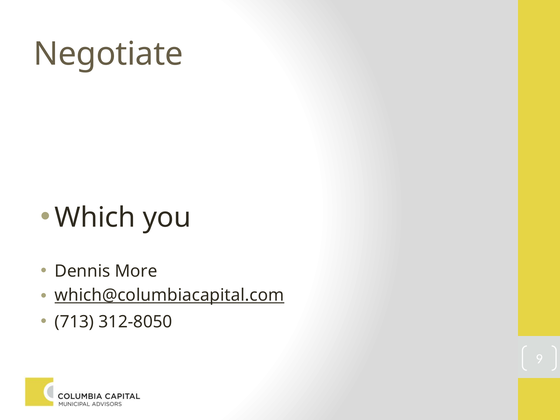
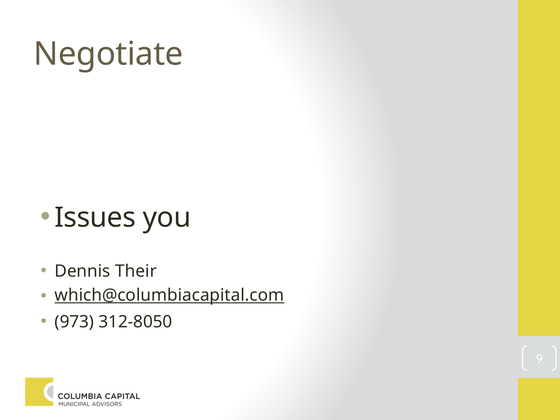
Which: Which -> Issues (95, 218)
More: More -> Their (136, 271)
713: 713 -> 973 (74, 322)
